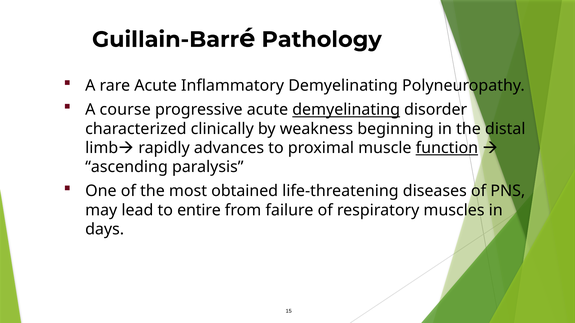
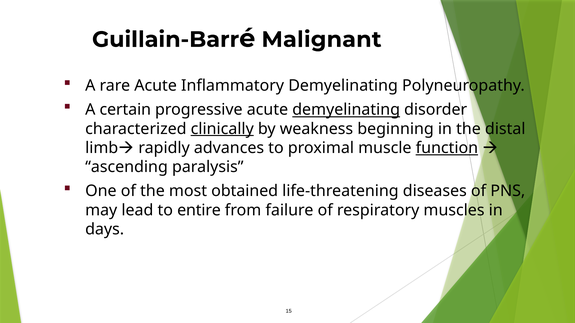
Pathology: Pathology -> Malignant (322, 40)
course: course -> certain (125, 110)
clinically underline: none -> present (222, 129)
